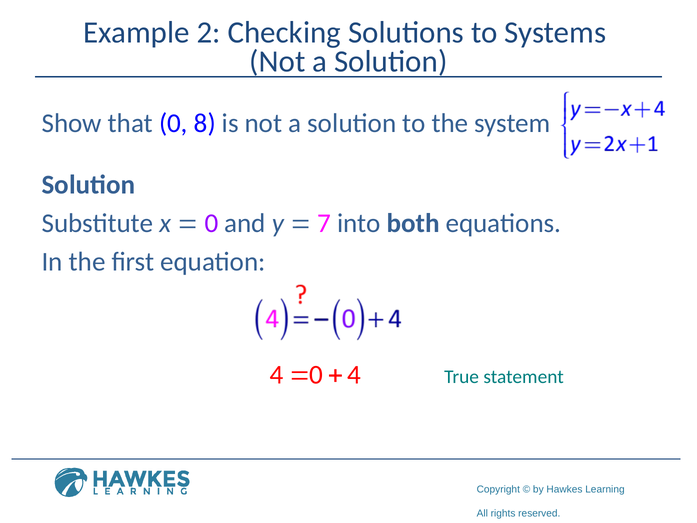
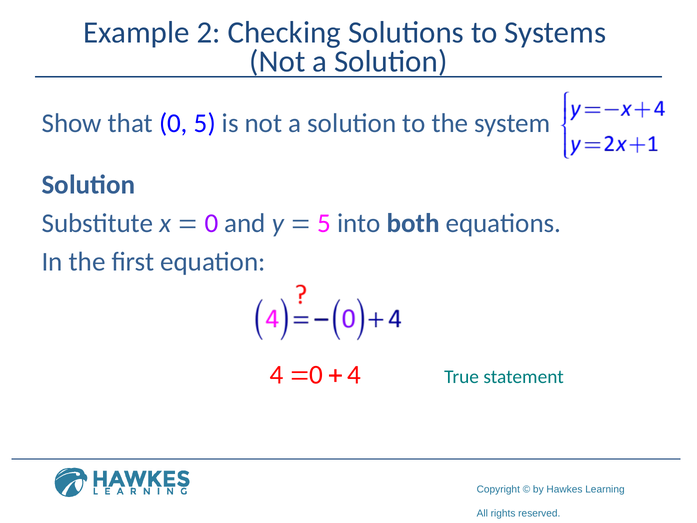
0 8: 8 -> 5 (205, 123)
7: 7 -> 5 (324, 223)
